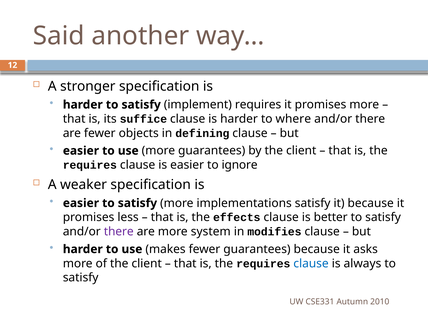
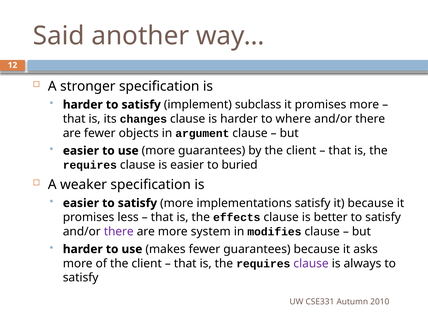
implement requires: requires -> subclass (258, 105)
suffice: suffice -> changes (143, 119)
defining: defining -> argument (202, 133)
ignore: ignore -> buried (240, 165)
clause colour: blue -> purple (311, 263)
